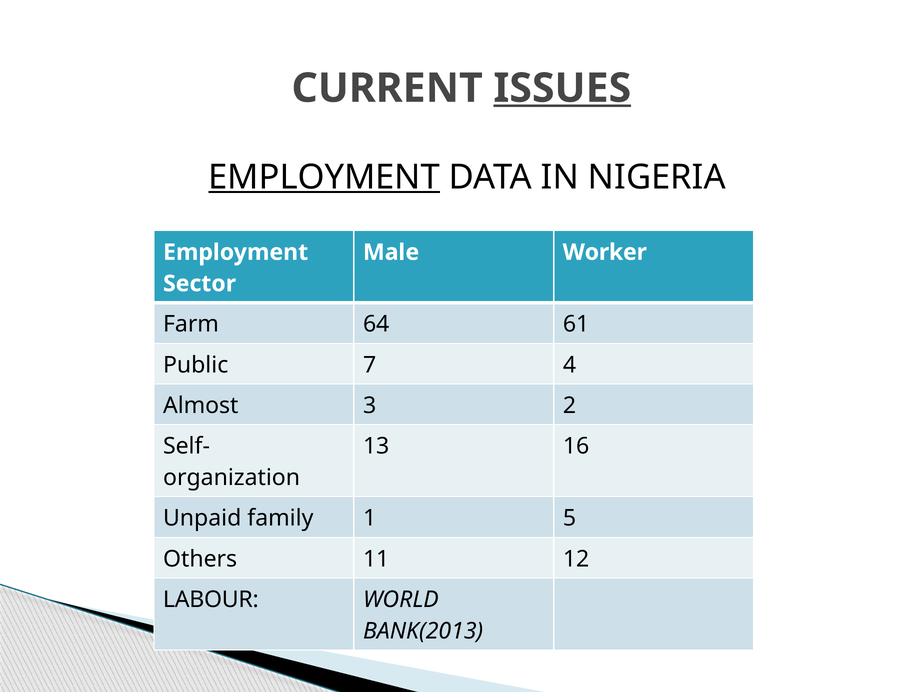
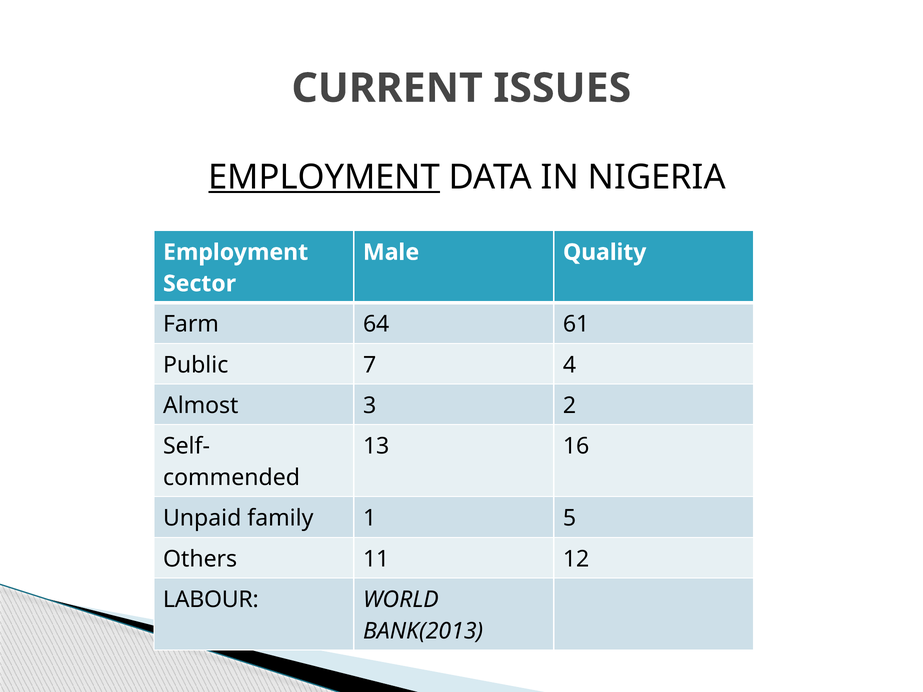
ISSUES underline: present -> none (562, 88)
Worker: Worker -> Quality (605, 252)
organization: organization -> commended (232, 478)
